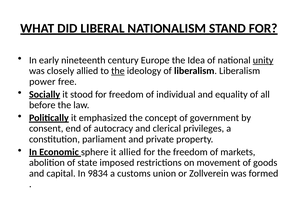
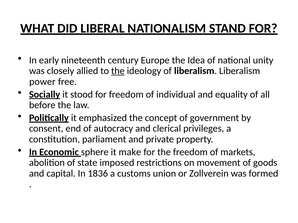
unity underline: present -> none (263, 60)
it allied: allied -> make (130, 152)
9834: 9834 -> 1836 (98, 174)
